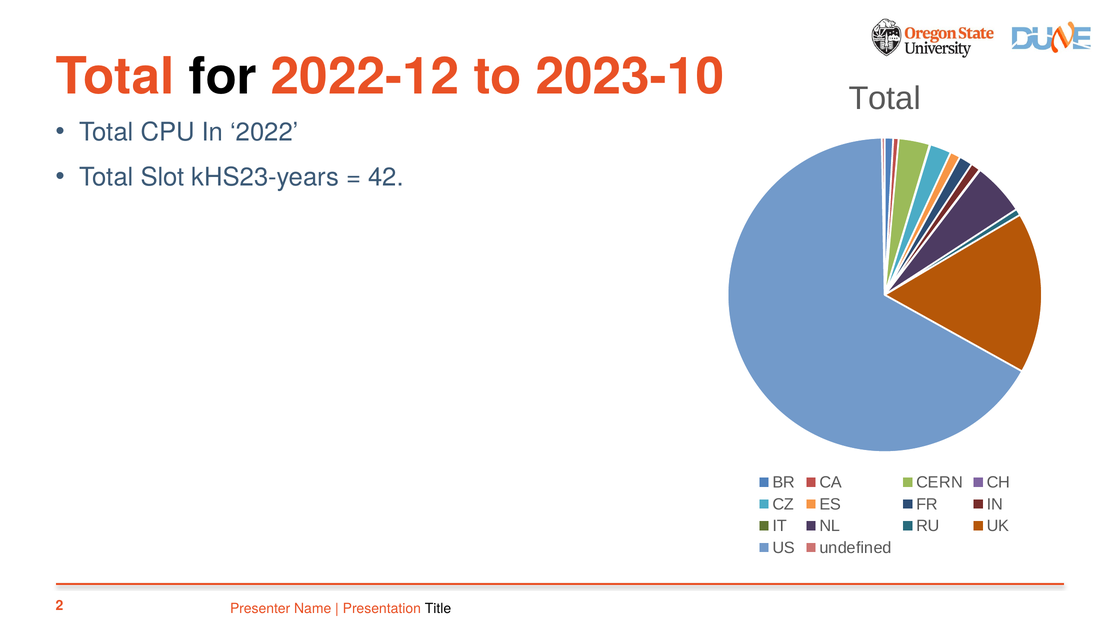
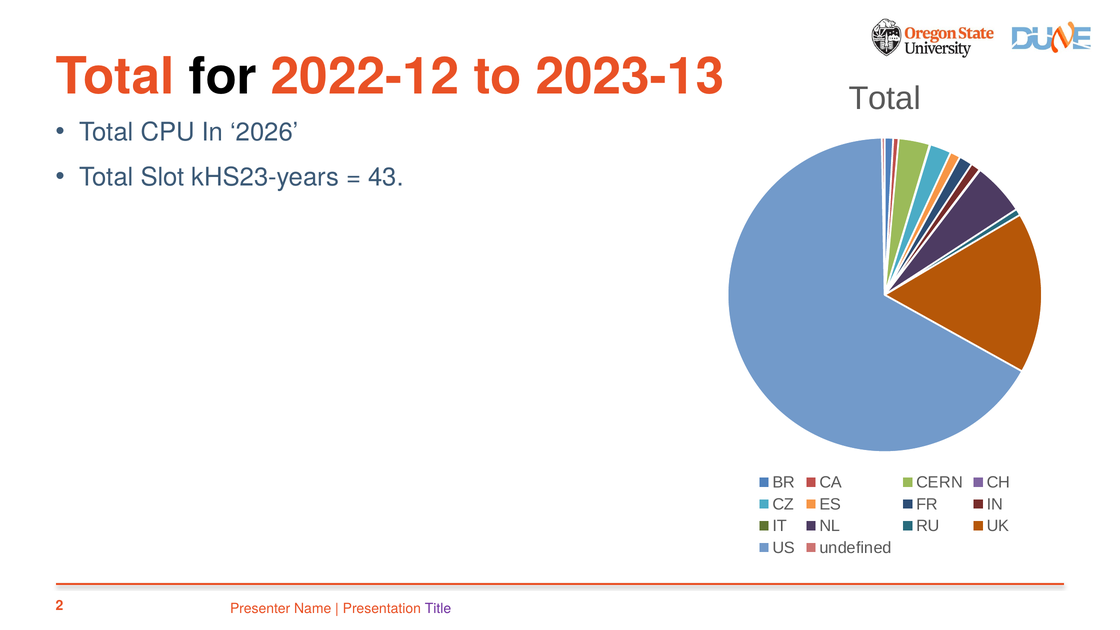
2023-10: 2023-10 -> 2023-13 (630, 77)
2022: 2022 -> 2026 (264, 132)
42: 42 -> 43 (386, 177)
Title colour: black -> purple (438, 609)
